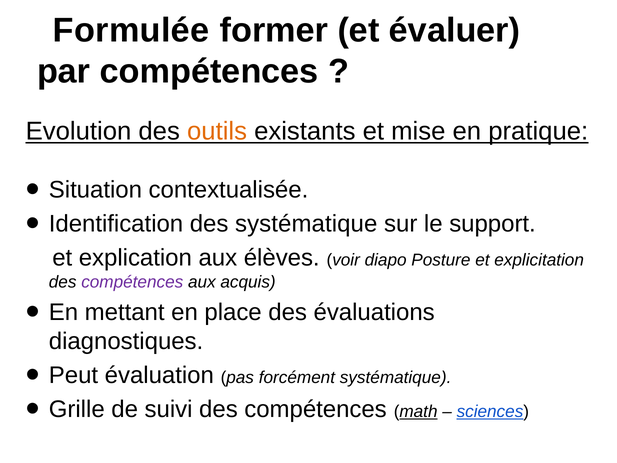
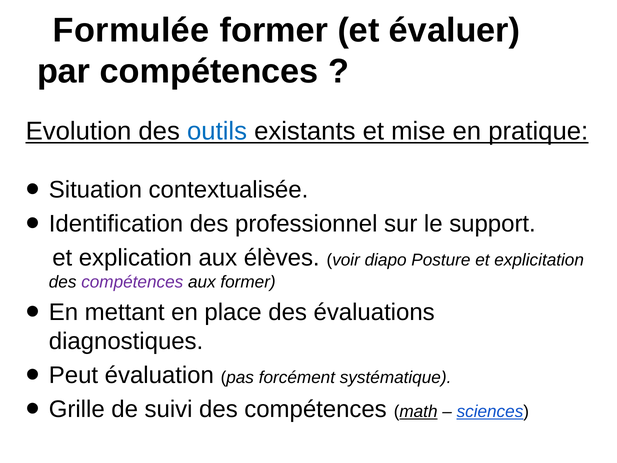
outils colour: orange -> blue (217, 131)
des systématique: systématique -> professionnel (306, 224)
aux acquis: acquis -> former (248, 282)
